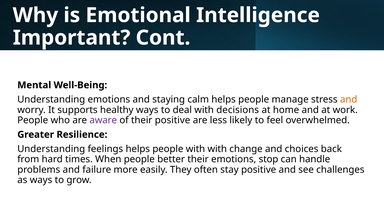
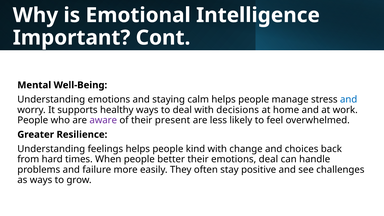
and colour: orange -> blue (349, 99)
their positive: positive -> present (173, 120)
people with: with -> kind (195, 149)
emotions stop: stop -> deal (268, 159)
